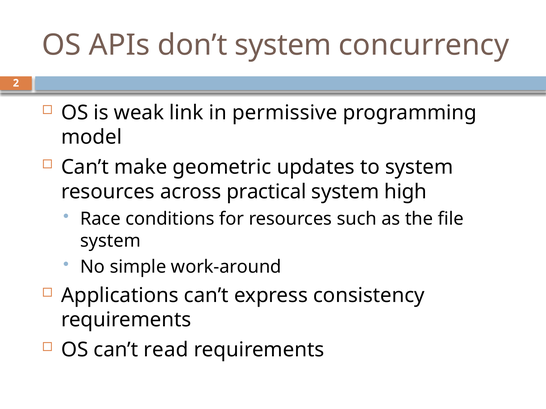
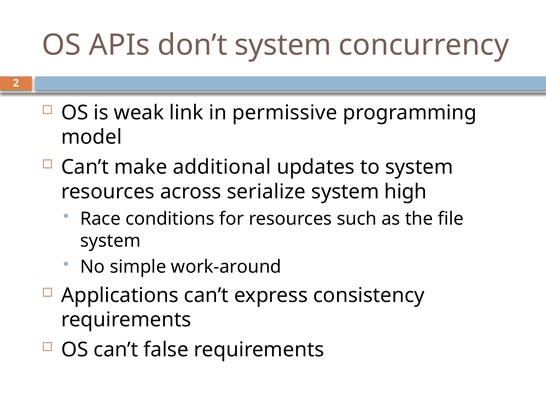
geometric: geometric -> additional (222, 167)
practical: practical -> serialize (266, 192)
read: read -> false (166, 350)
